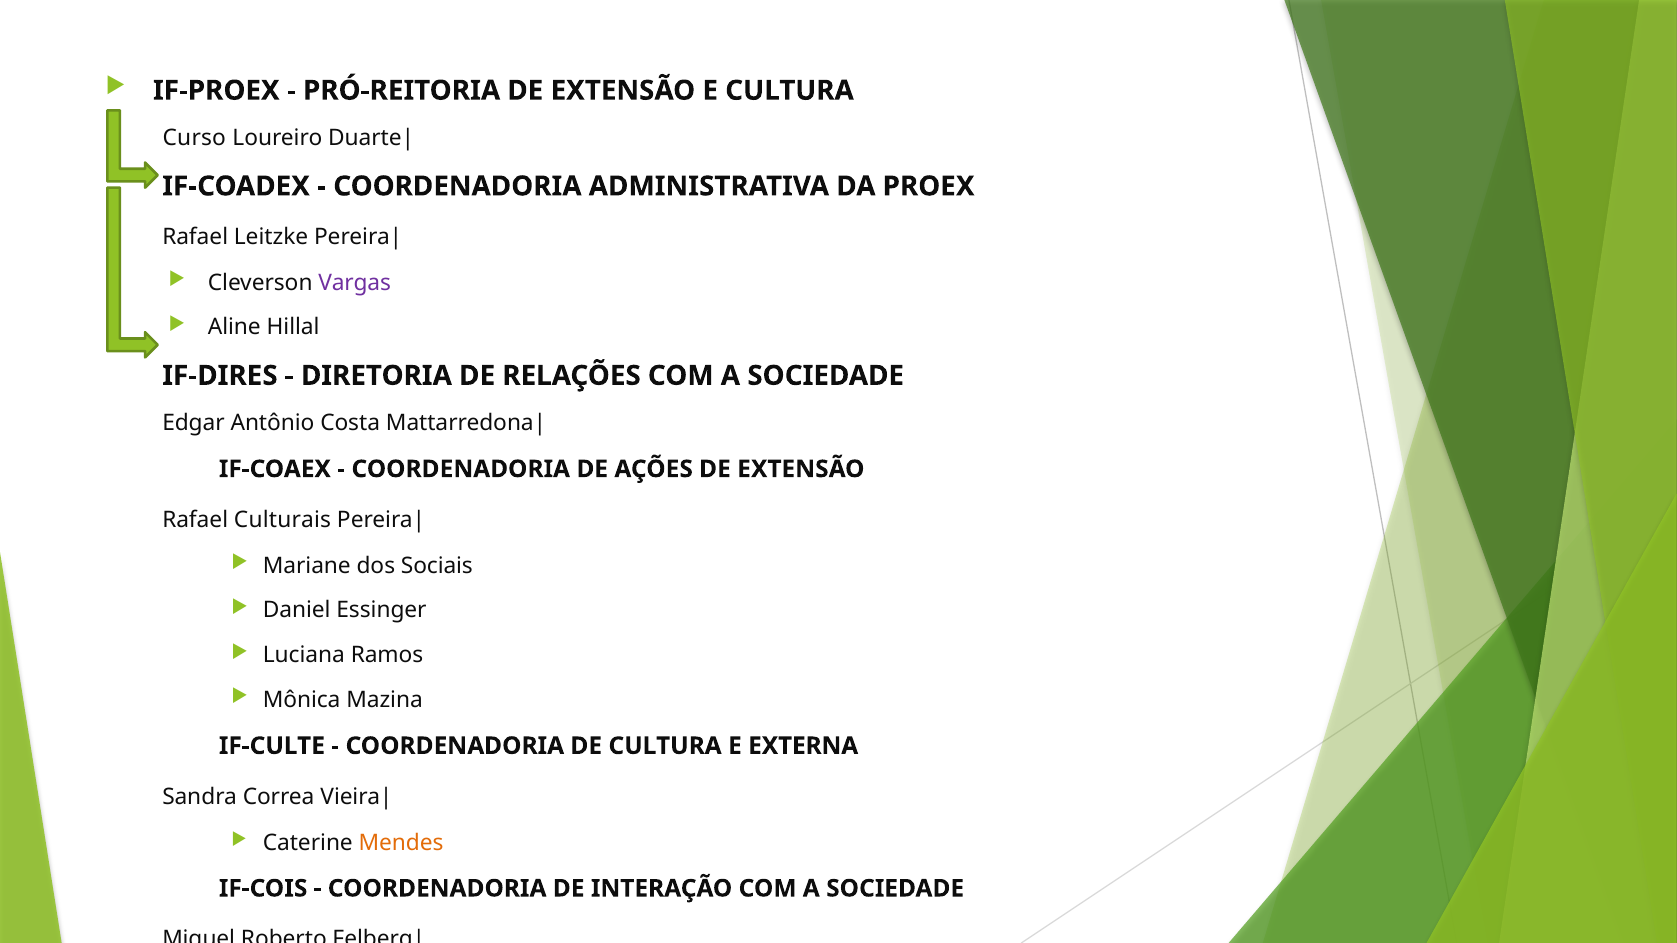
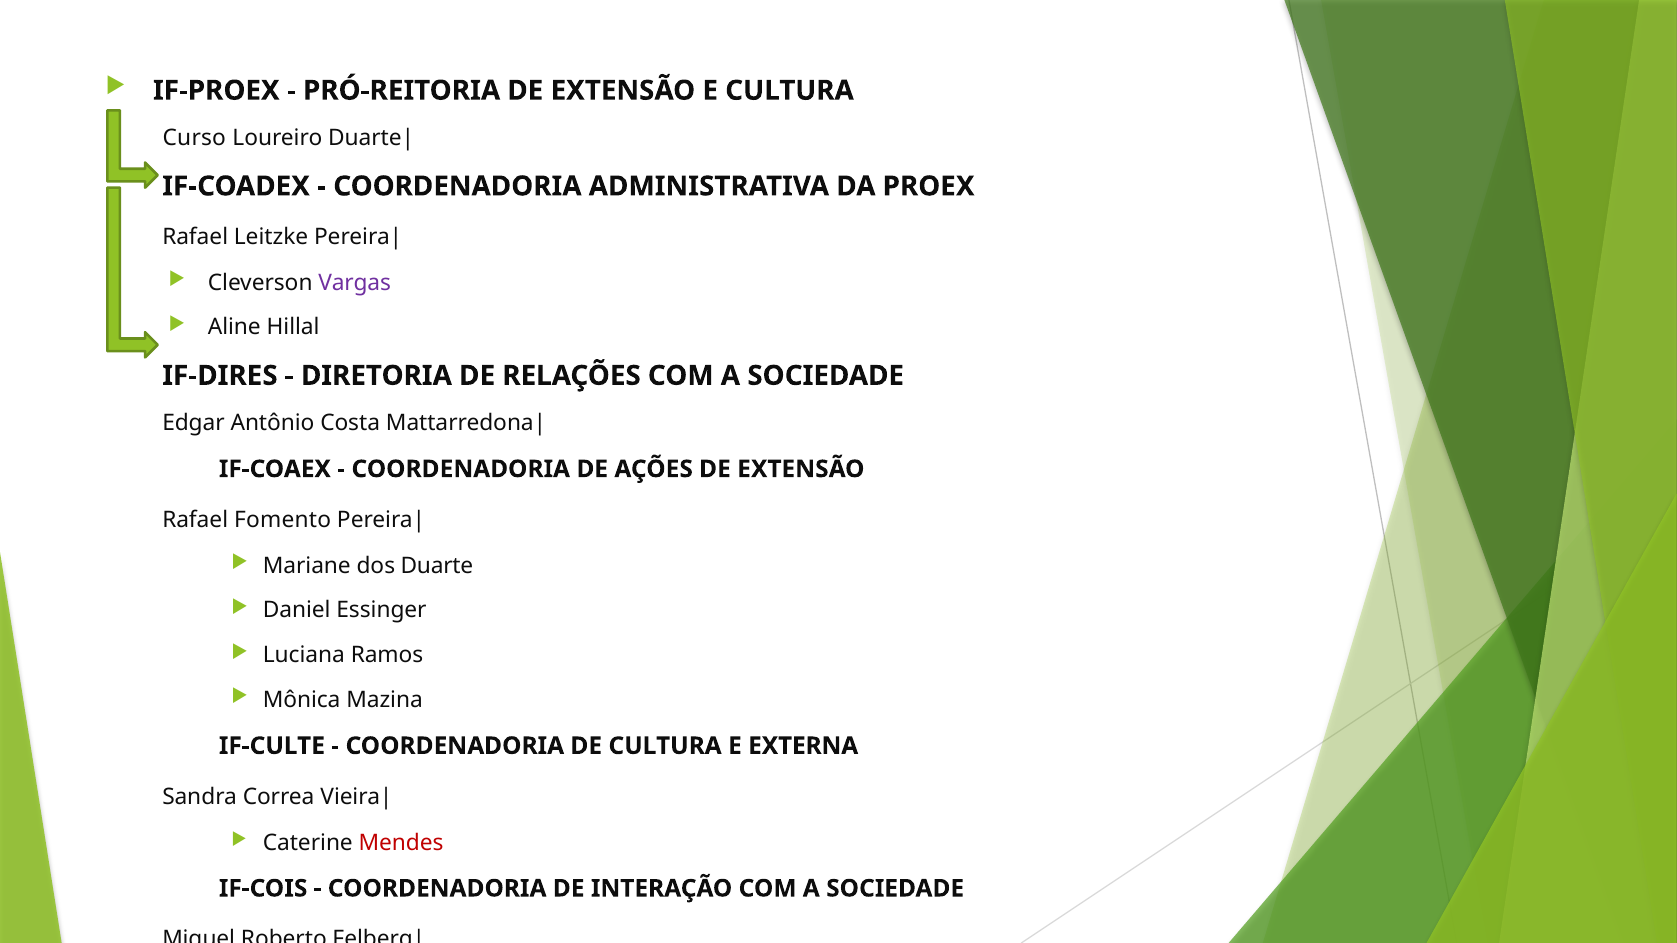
Culturais: Culturais -> Fomento (283, 520)
Sociais: Sociais -> Duarte (437, 566)
Mendes colour: orange -> red (401, 843)
